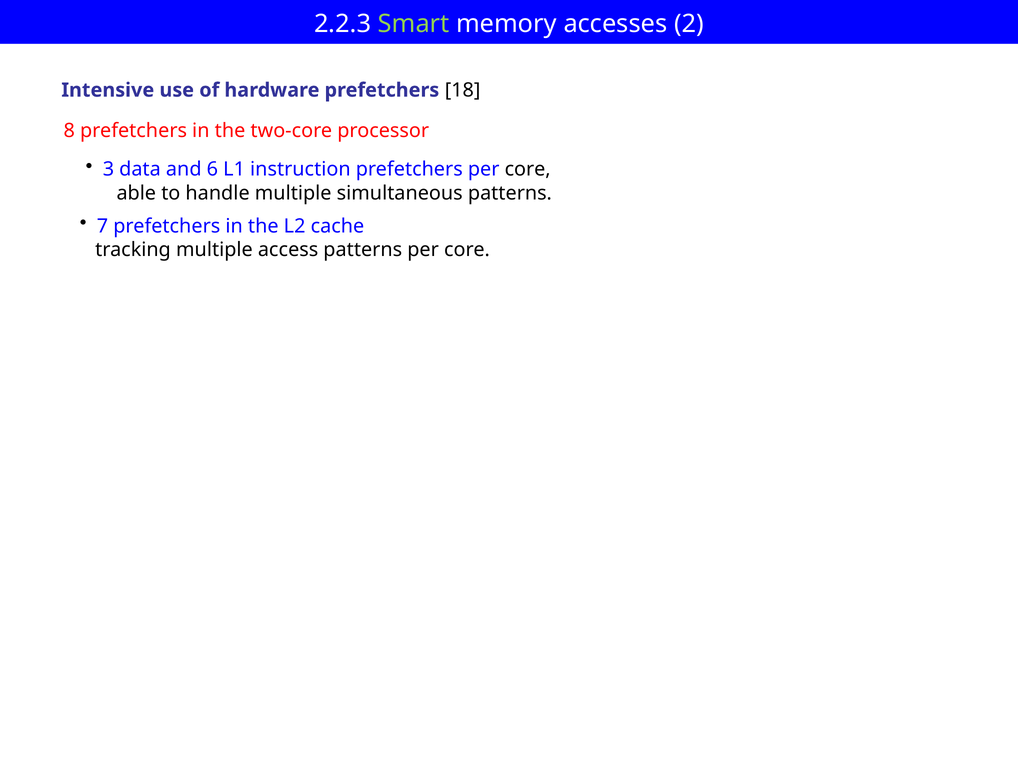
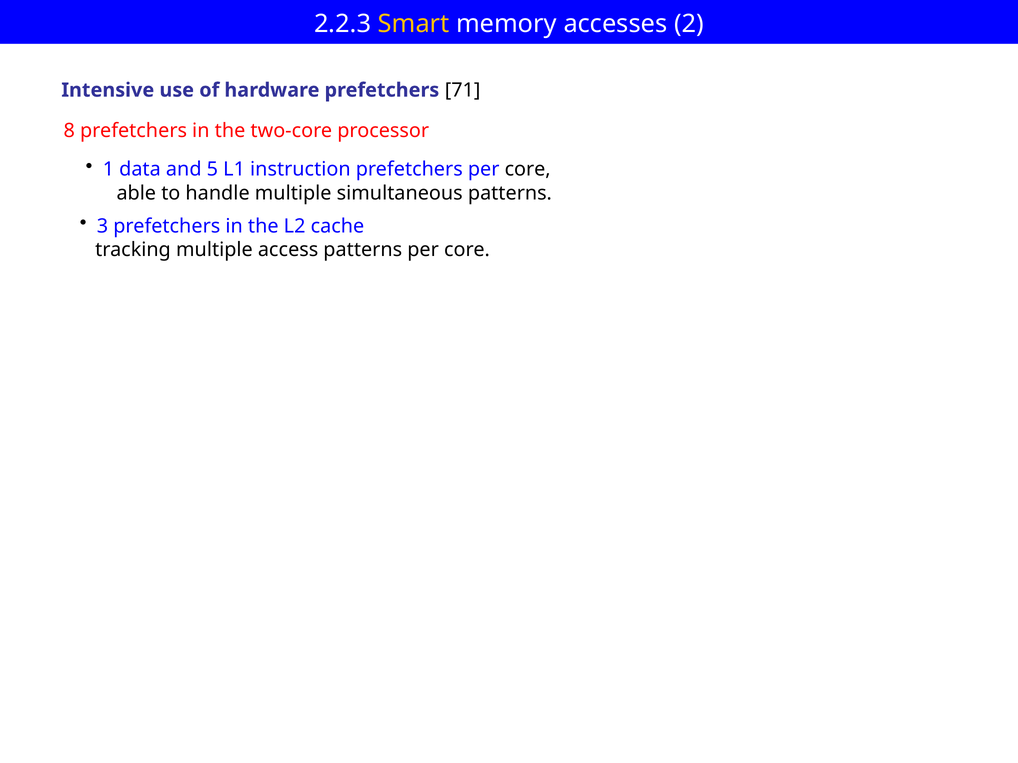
Smart colour: light green -> yellow (414, 24)
18: 18 -> 71 (463, 90)
3: 3 -> 1 (108, 169)
6: 6 -> 5 (212, 169)
7: 7 -> 3 (103, 226)
